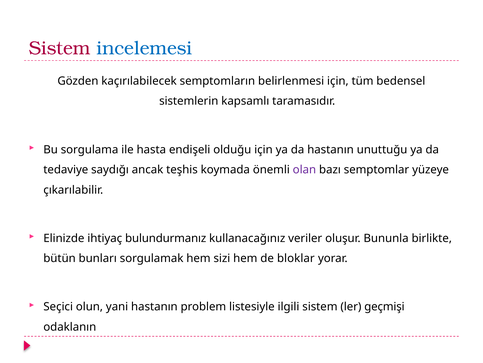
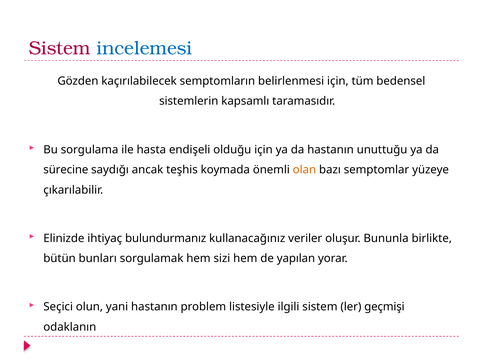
tedaviye: tedaviye -> sürecine (66, 169)
olan colour: purple -> orange (304, 169)
bloklar: bloklar -> yapılan (296, 258)
